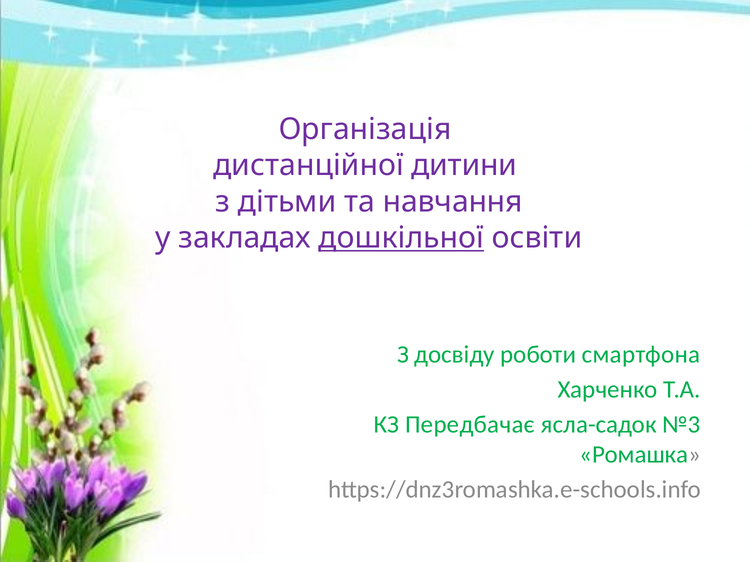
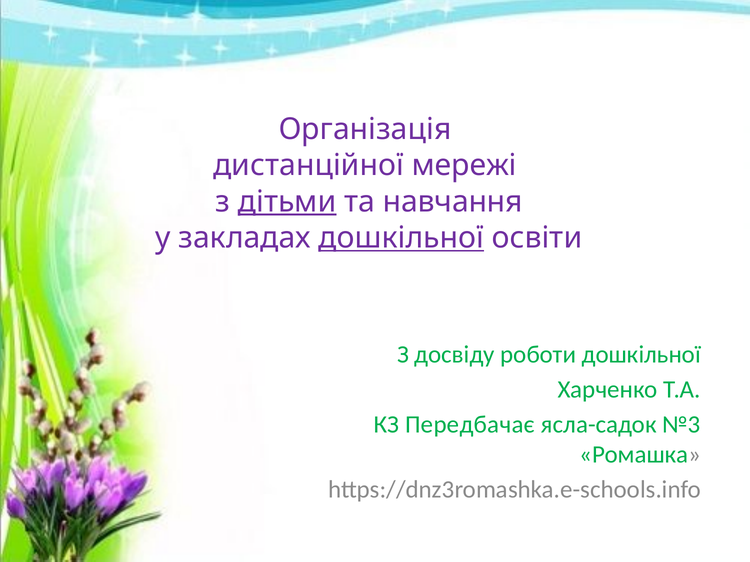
дитини: дитини -> мережі (464, 166)
дітьми underline: none -> present (287, 202)
роботи смартфона: смартфона -> дошкільної (641, 355)
